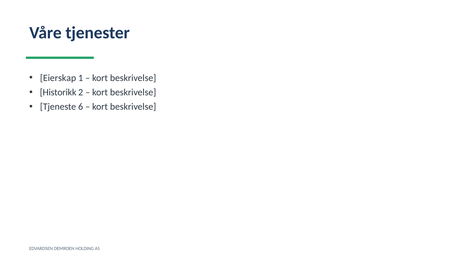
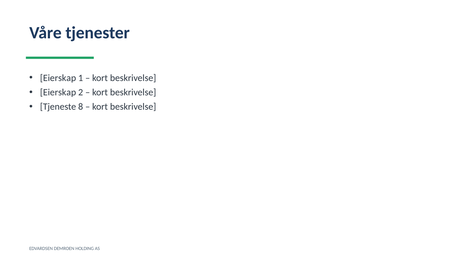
Historikk: Historikk -> Eierskap (58, 92)
6: 6 -> 8 (81, 107)
